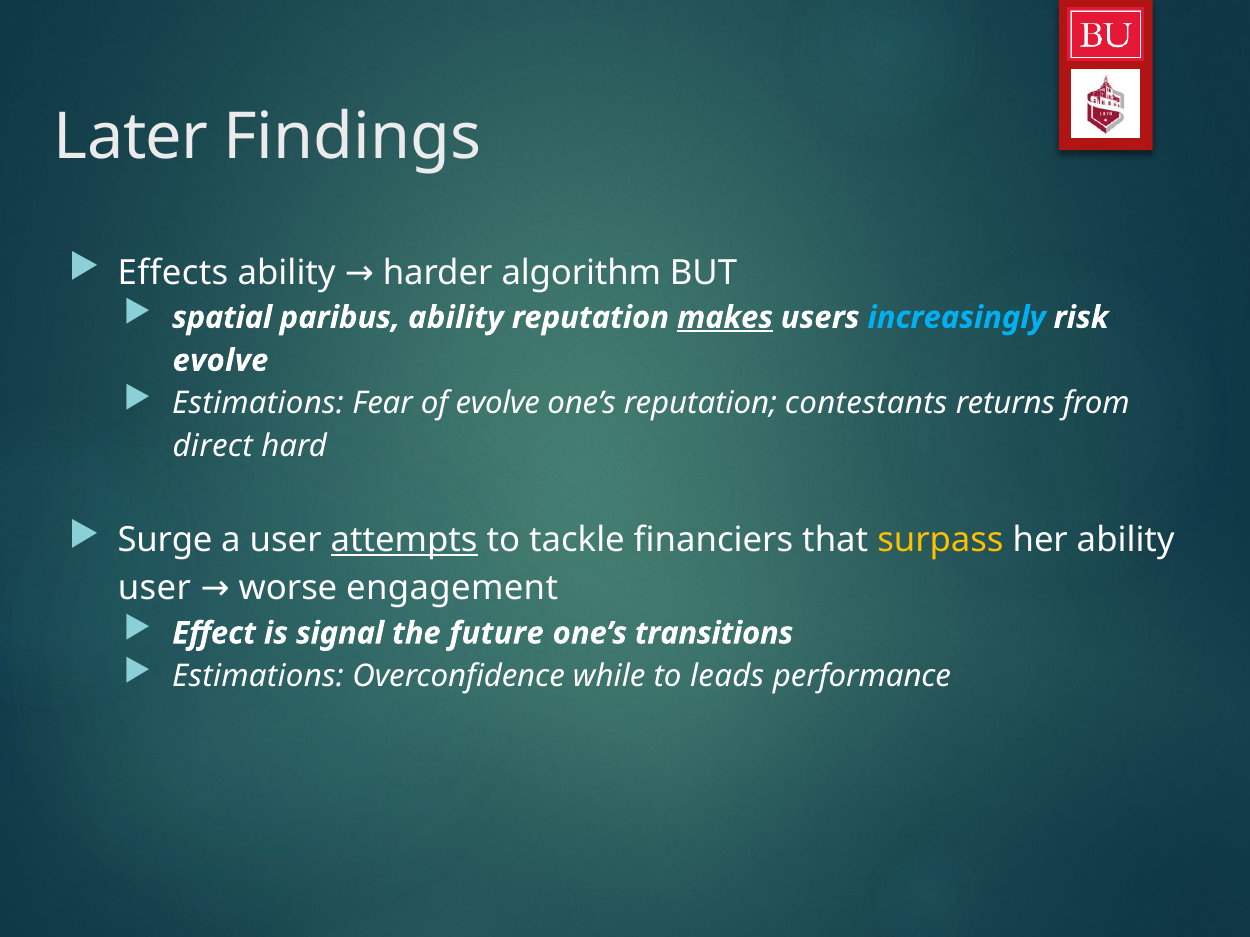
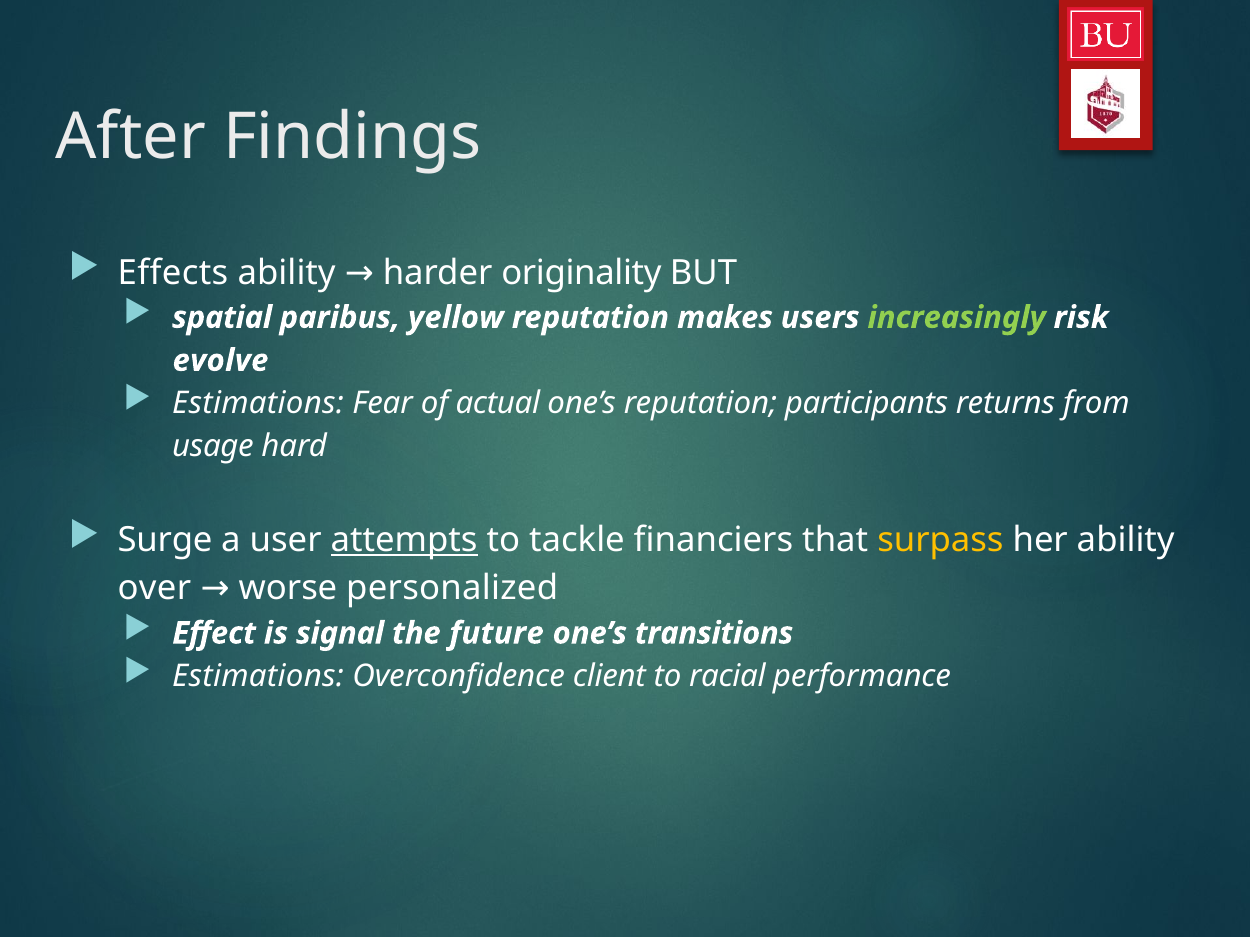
Later: Later -> After (131, 137)
algorithm: algorithm -> originality (581, 273)
paribus ability: ability -> yellow (456, 318)
makes underline: present -> none (725, 318)
increasingly colour: light blue -> light green (957, 318)
of evolve: evolve -> actual (498, 404)
contestants: contestants -> participants (867, 404)
direct: direct -> usage (213, 447)
user: user -> over (154, 589)
engagement: engagement -> personalized (452, 589)
while: while -> client (609, 677)
leads: leads -> racial (727, 677)
